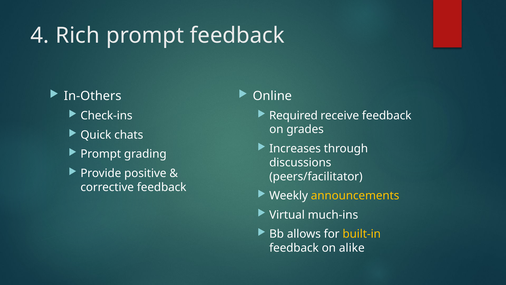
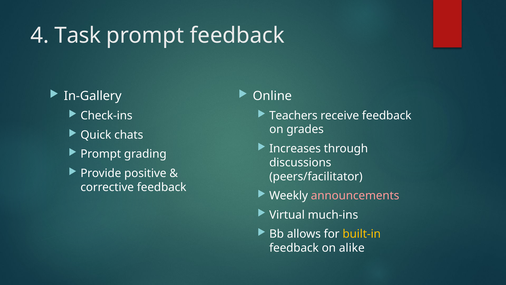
Rich: Rich -> Task (78, 36)
In-Others: In-Others -> In-Gallery (93, 96)
Required: Required -> Teachers (293, 115)
announcements colour: yellow -> pink (355, 195)
